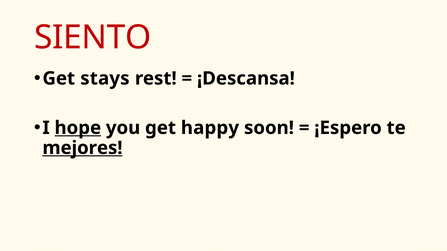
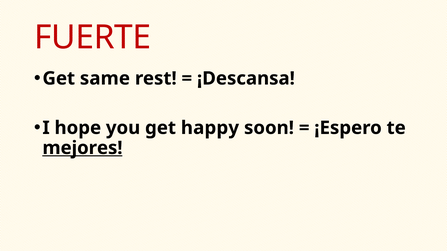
SIENTO: SIENTO -> FUERTE (93, 37)
stays: stays -> same (105, 79)
hope underline: present -> none (78, 128)
